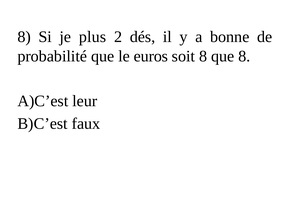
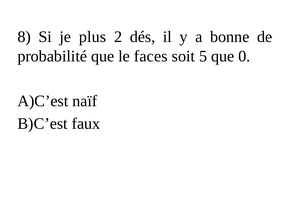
euros: euros -> faces (151, 56)
soit 8: 8 -> 5 (203, 56)
que 8: 8 -> 0 (244, 56)
leur: leur -> naïf (85, 101)
